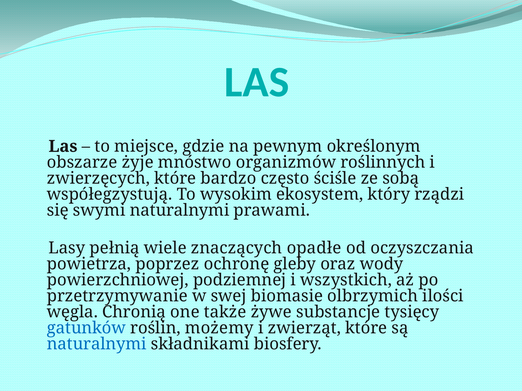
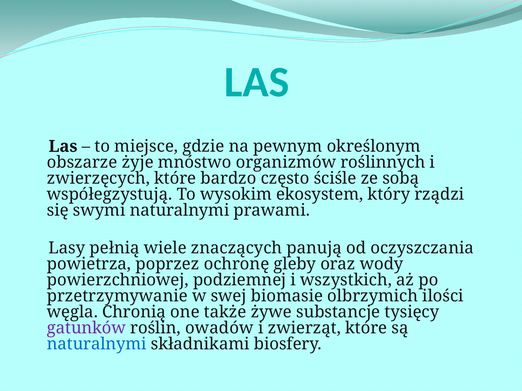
opadłe: opadłe -> panują (314, 248)
gatunków colour: blue -> purple (86, 328)
możemy: możemy -> owadów (219, 328)
